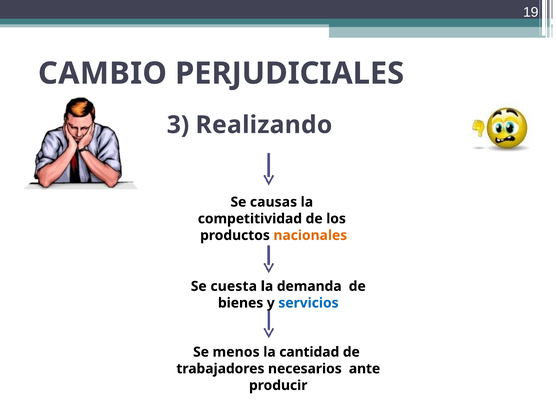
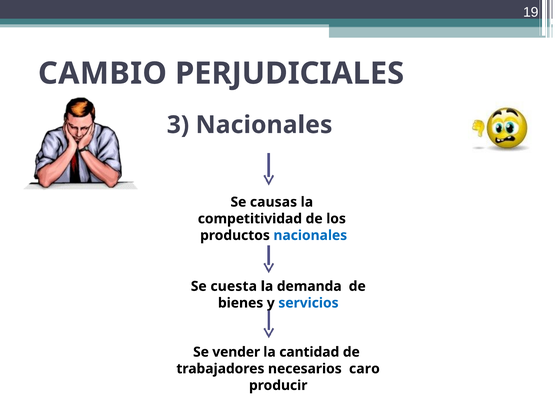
3 Realizando: Realizando -> Nacionales (264, 125)
nacionales colour: orange -> blue (310, 235)
menos: menos -> vender (236, 352)
ante: ante -> caro (364, 369)
